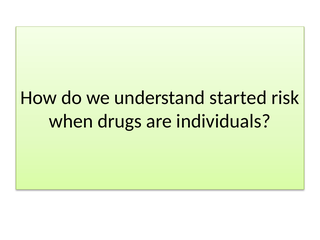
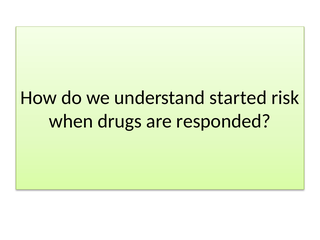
individuals: individuals -> responded (223, 121)
